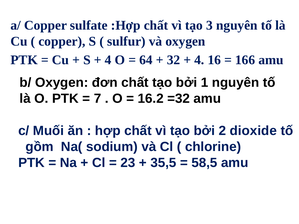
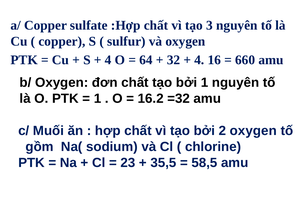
166: 166 -> 660 (245, 60)
7: 7 -> 1 (98, 99)
2 dioxide: dioxide -> oxygen (253, 131)
